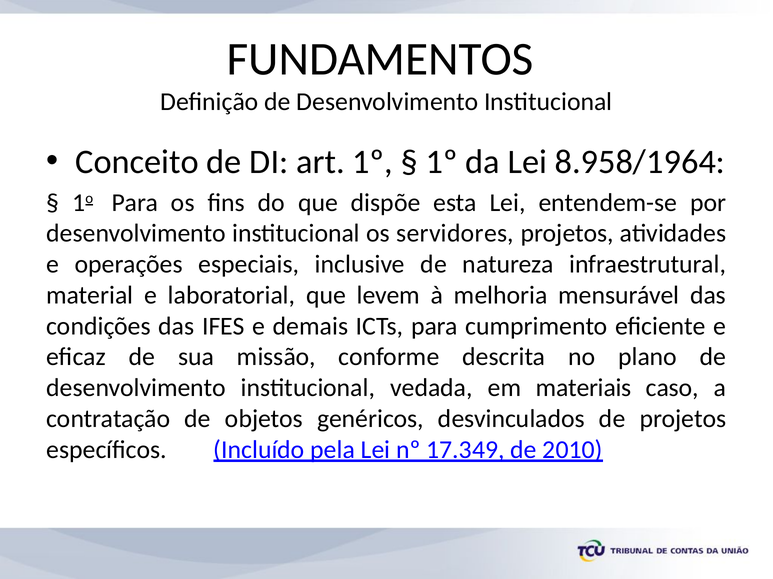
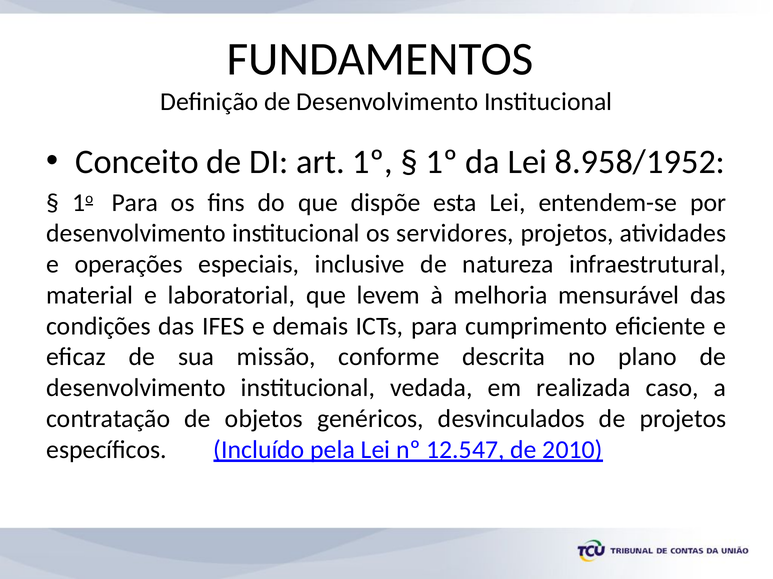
8.958/1964: 8.958/1964 -> 8.958/1952 (640, 162)
materiais: materiais -> realizada (584, 388)
17.349: 17.349 -> 12.547 (465, 450)
